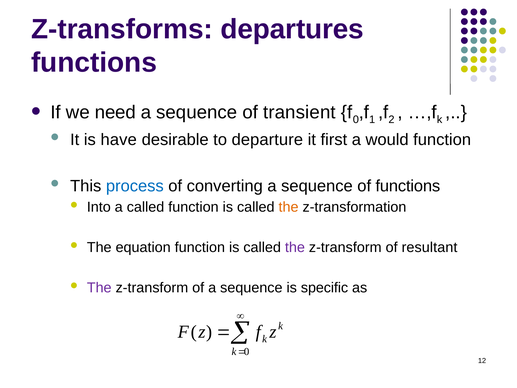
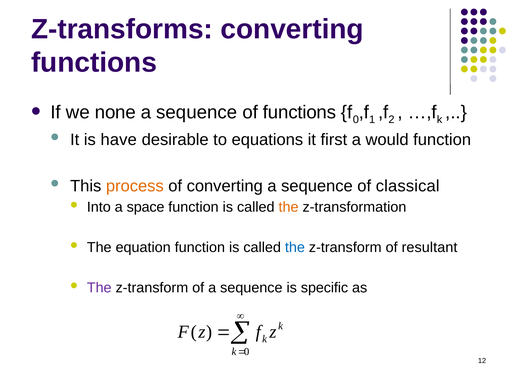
Z-transforms departures: departures -> converting (292, 29)
need: need -> none (115, 112)
of transient: transient -> functions (300, 112)
departure: departure -> equations (267, 140)
process colour: blue -> orange (135, 186)
of functions: functions -> classical (408, 186)
a called: called -> space (146, 207)
the colour: purple -> blue (295, 247)
